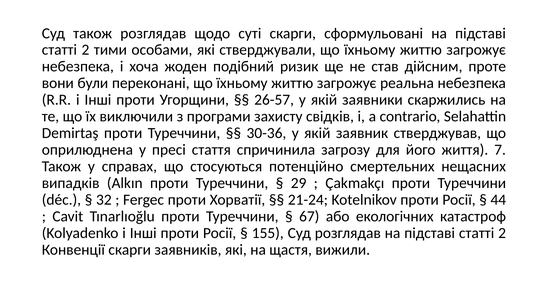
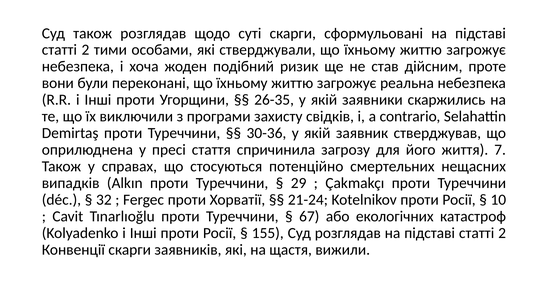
26-57: 26-57 -> 26-35 (274, 100)
44: 44 -> 10 (498, 200)
